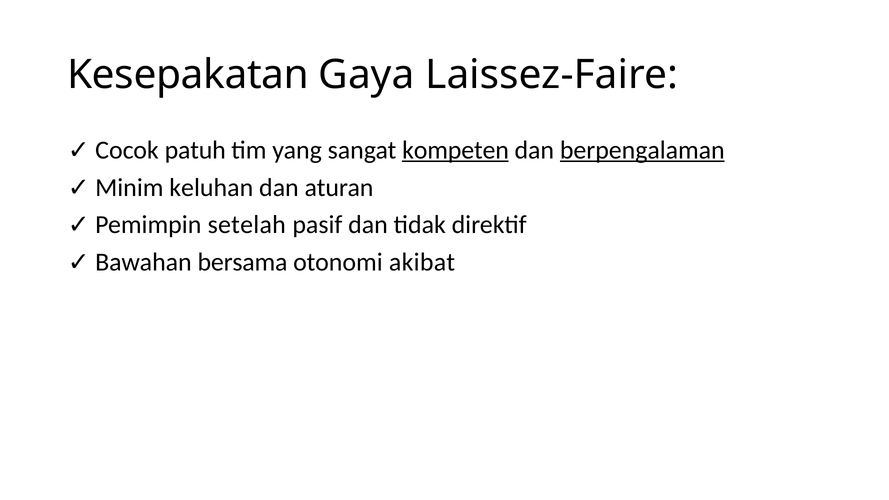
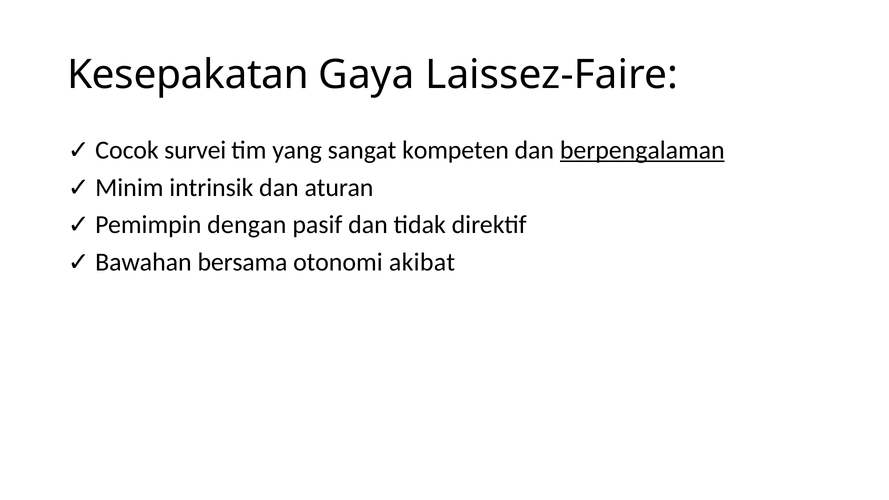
patuh: patuh -> survei (195, 150)
kompeten underline: present -> none (456, 150)
keluhan: keluhan -> intrinsik (211, 188)
setelah: setelah -> dengan (247, 225)
